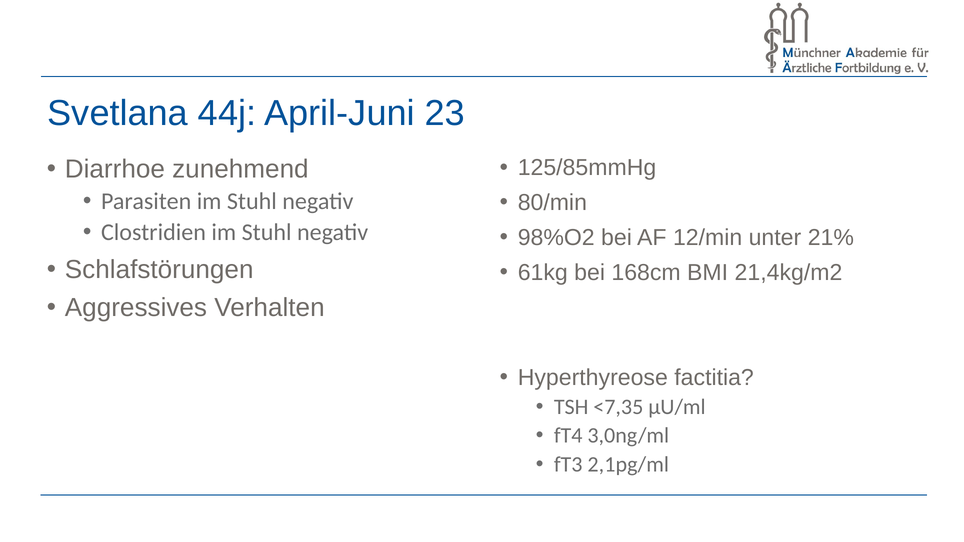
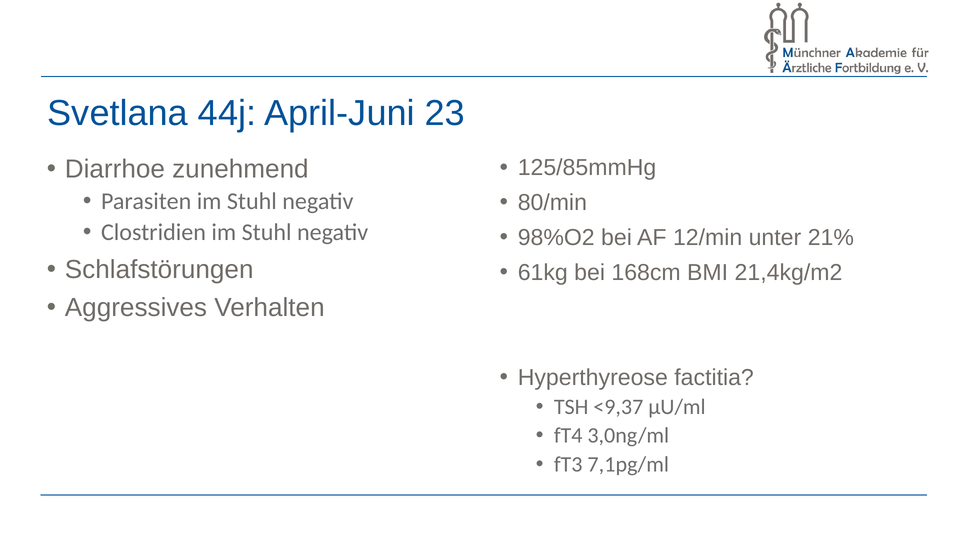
<7,35: <7,35 -> <9,37 (618, 407)
2,1pg/ml: 2,1pg/ml -> 7,1pg/ml (628, 465)
